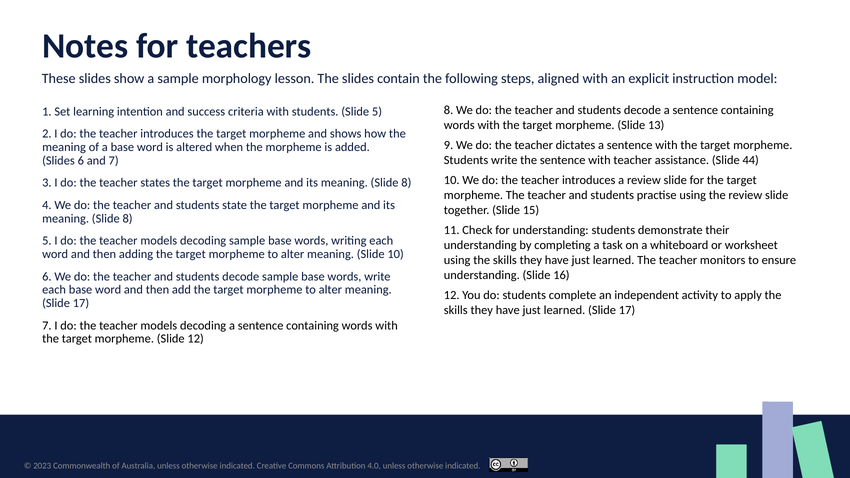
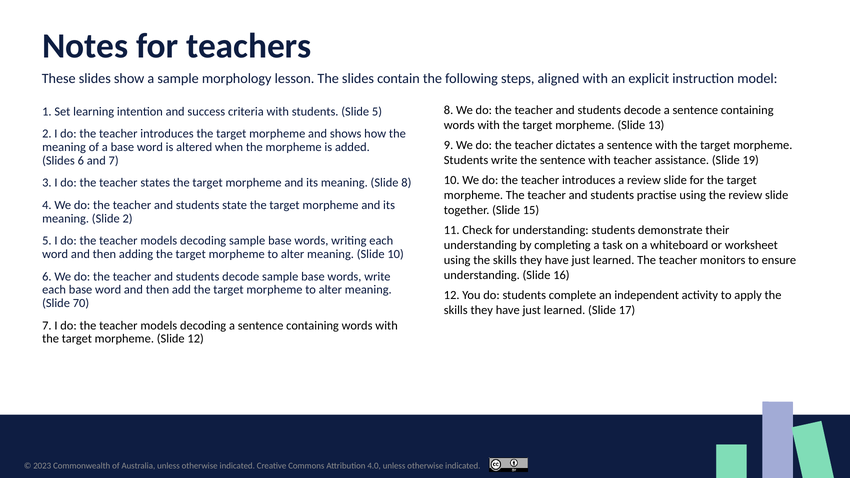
44: 44 -> 19 (751, 160)
8: 8 -> 2 (128, 219)
17: 17 -> 70 (81, 303)
